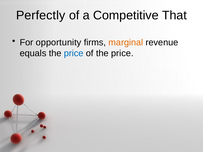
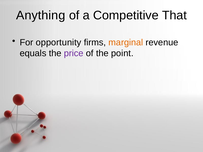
Perfectly: Perfectly -> Anything (41, 15)
price colour: blue -> purple (74, 53)
of the price: price -> point (122, 53)
